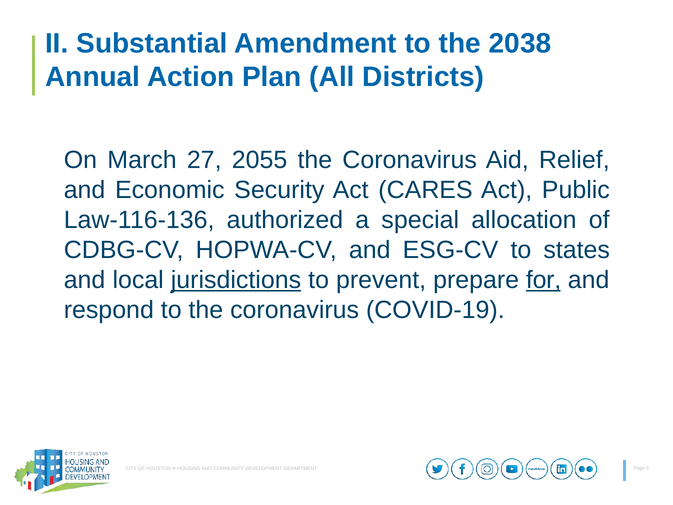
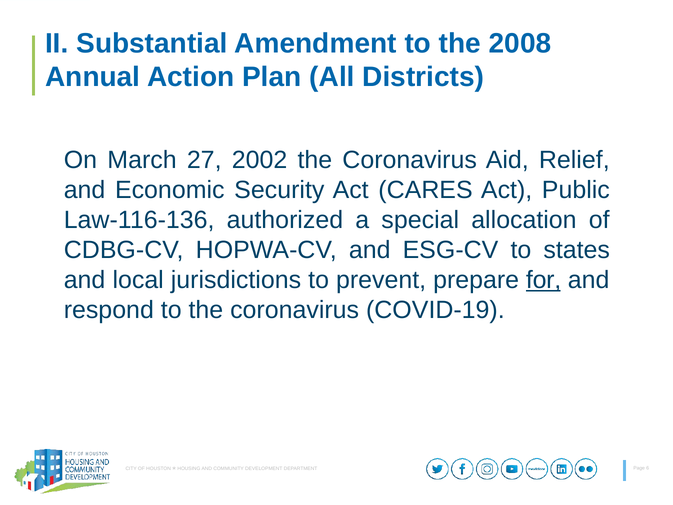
2038: 2038 -> 2008 (520, 43)
2055: 2055 -> 2002 (260, 160)
jurisdictions underline: present -> none (236, 280)
